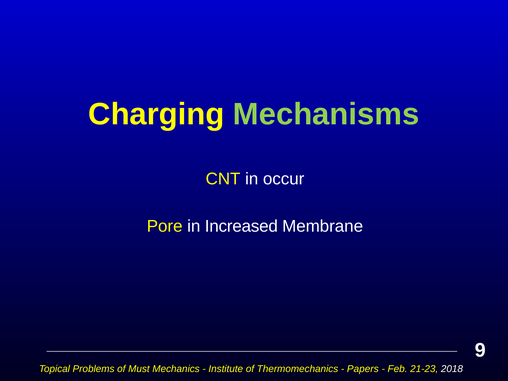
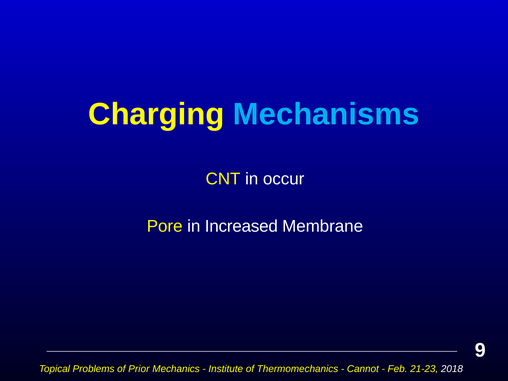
Mechanisms colour: light green -> light blue (326, 114)
Must: Must -> Prior (139, 369)
Papers: Papers -> Cannot (363, 369)
